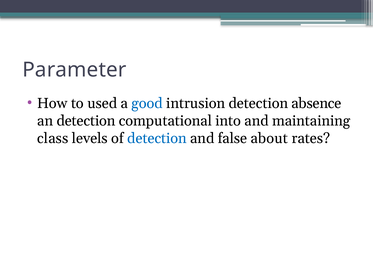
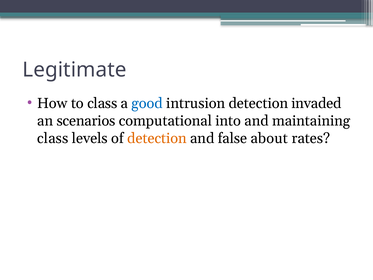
Parameter: Parameter -> Legitimate (74, 70)
to used: used -> class (102, 103)
absence: absence -> invaded (316, 103)
an detection: detection -> scenarios (86, 121)
detection colour: blue -> orange (157, 138)
